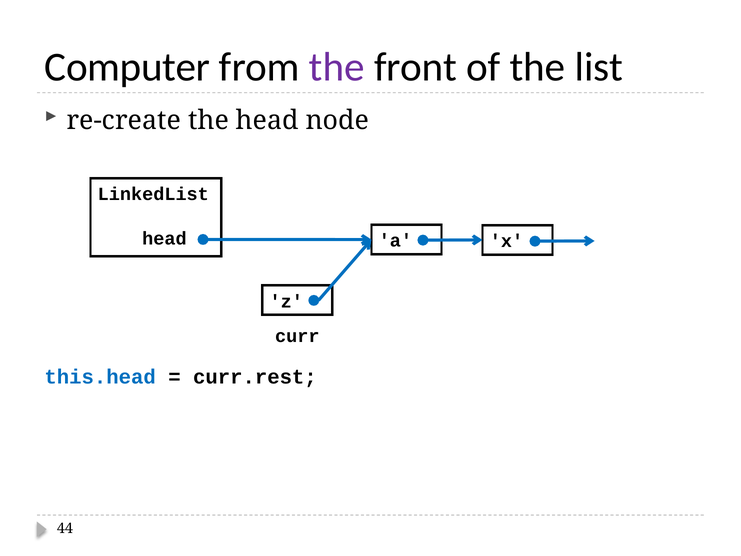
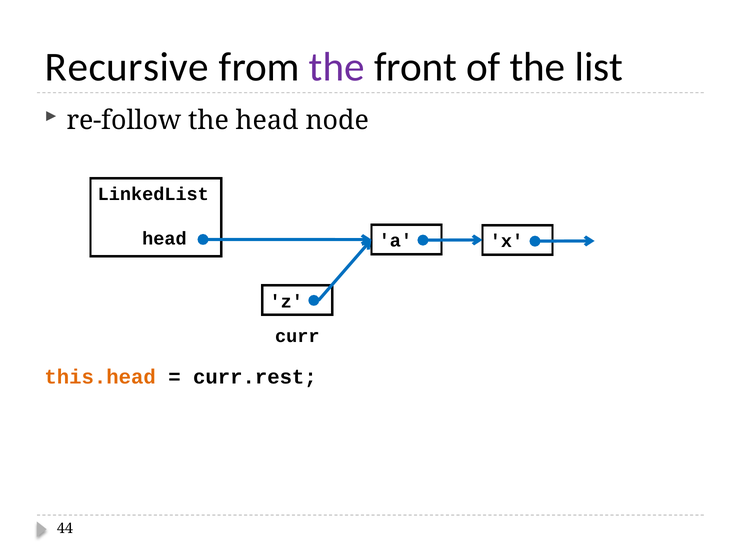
Computer: Computer -> Recursive (127, 67)
re-create: re-create -> re-follow (124, 120)
this.head colour: blue -> orange (100, 377)
